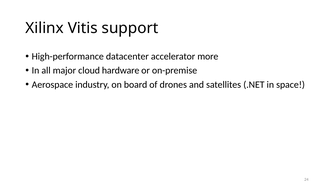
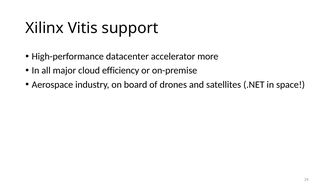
hardware: hardware -> efficiency (121, 70)
